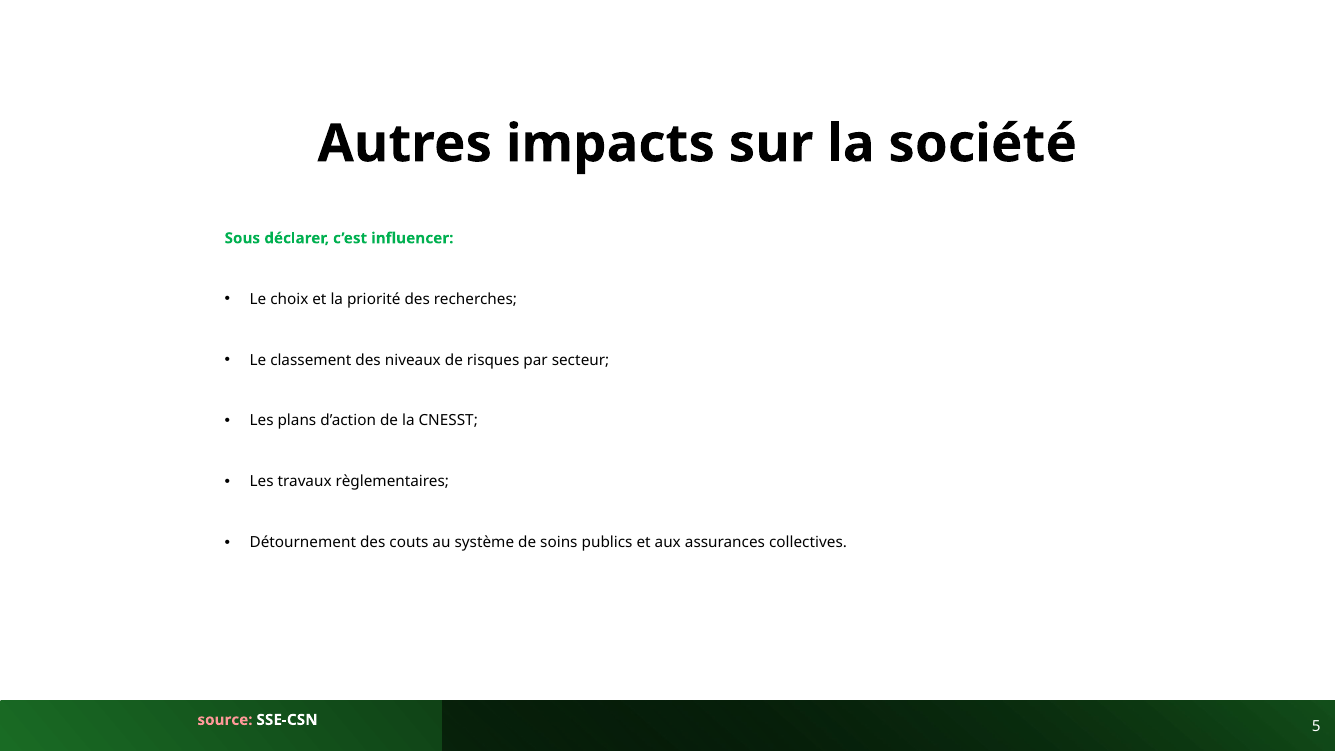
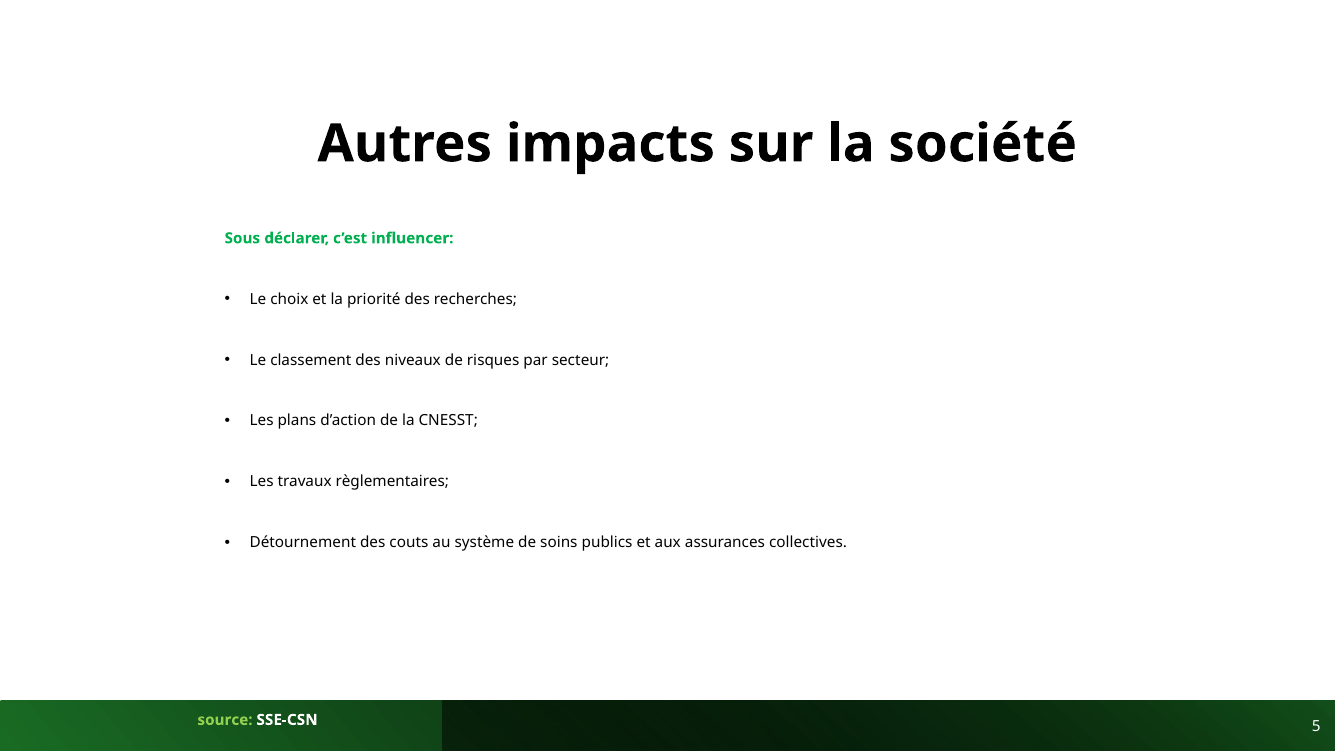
source colour: pink -> light green (225, 720)
